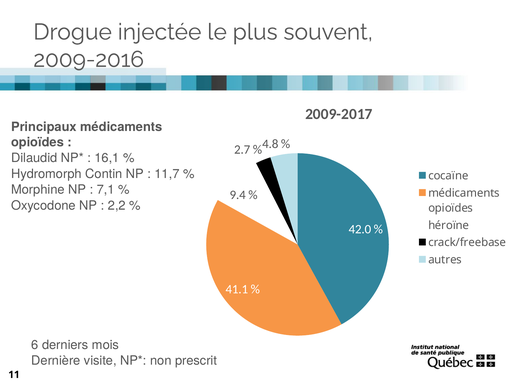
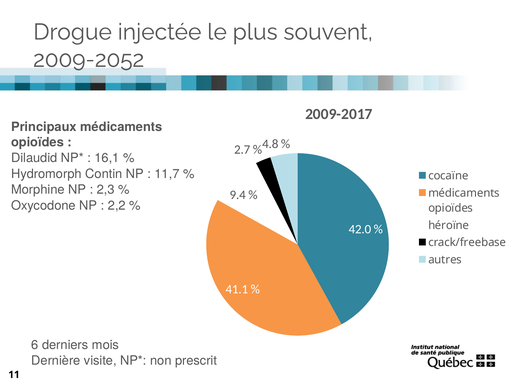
2009-2016: 2009-2016 -> 2009-2052 (89, 59)
7,1: 7,1 -> 2,3 (106, 190)
